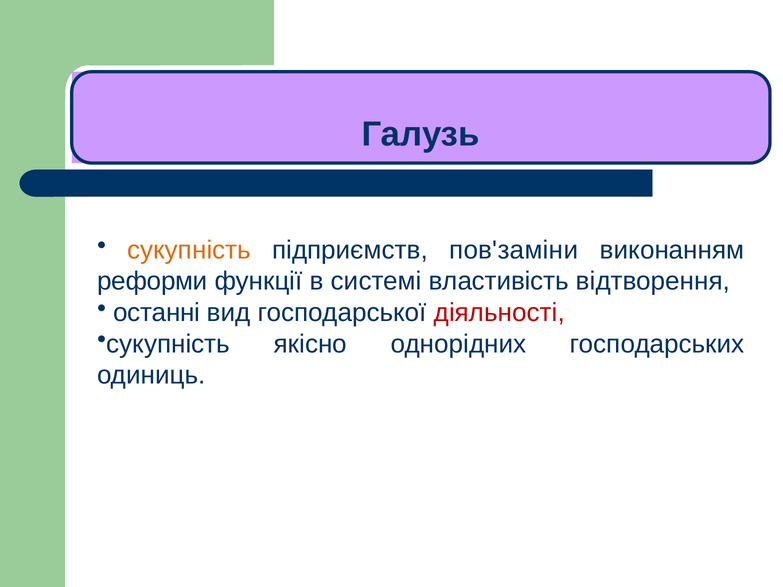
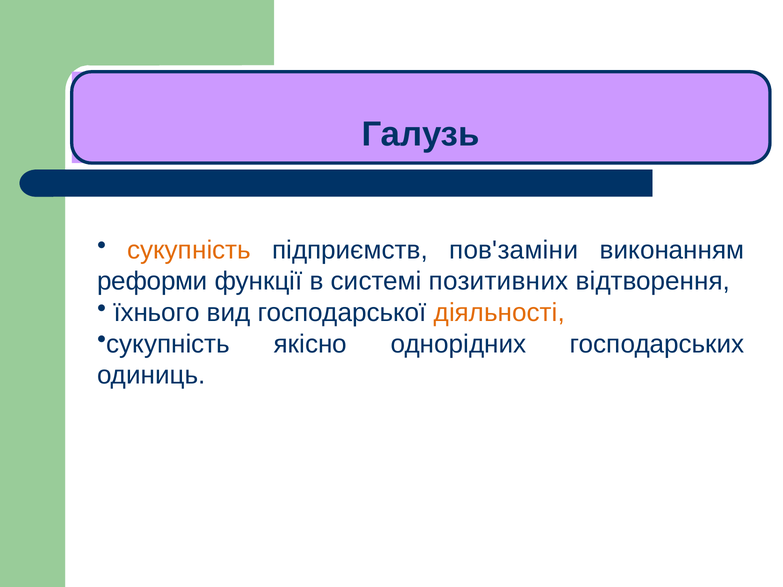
властивість: властивість -> позитивних (499, 281)
останні: останні -> їхнього (157, 313)
діяльності colour: red -> orange (499, 313)
